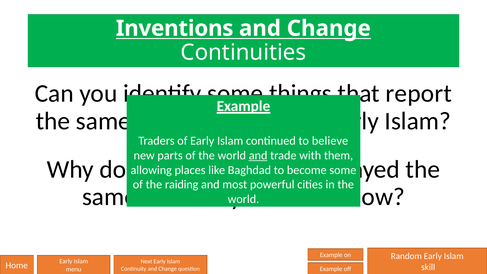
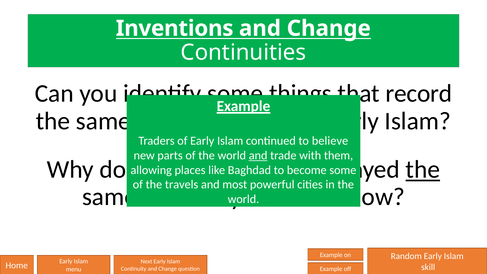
report: report -> record (419, 94)
the underline: none -> present (423, 169)
raiding: raiding -> travels (182, 185)
